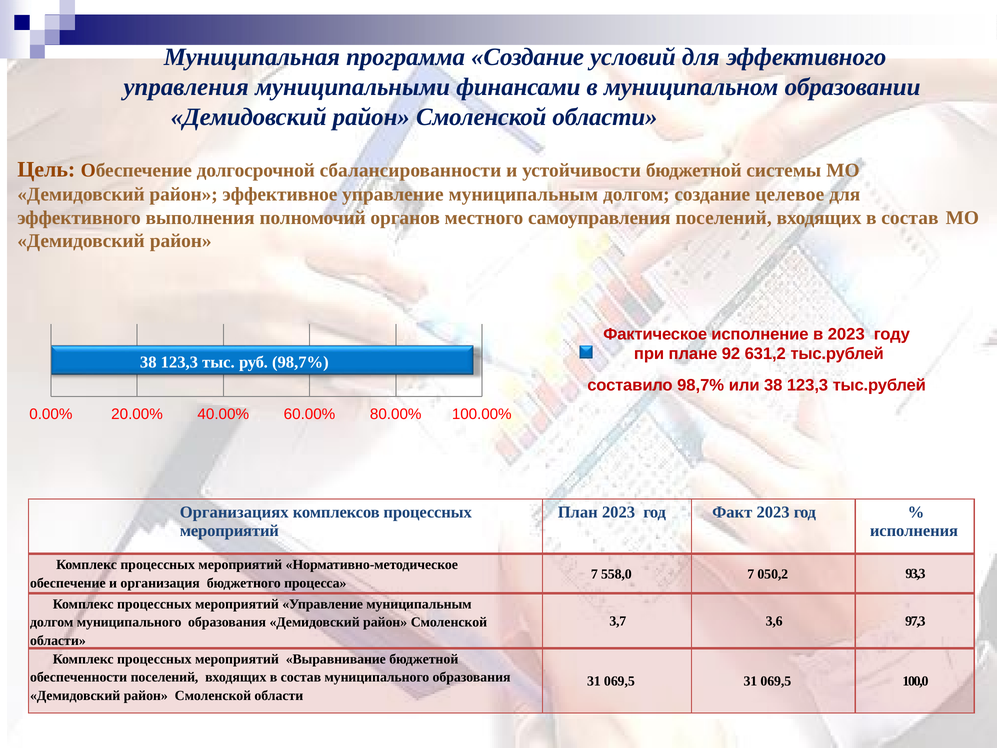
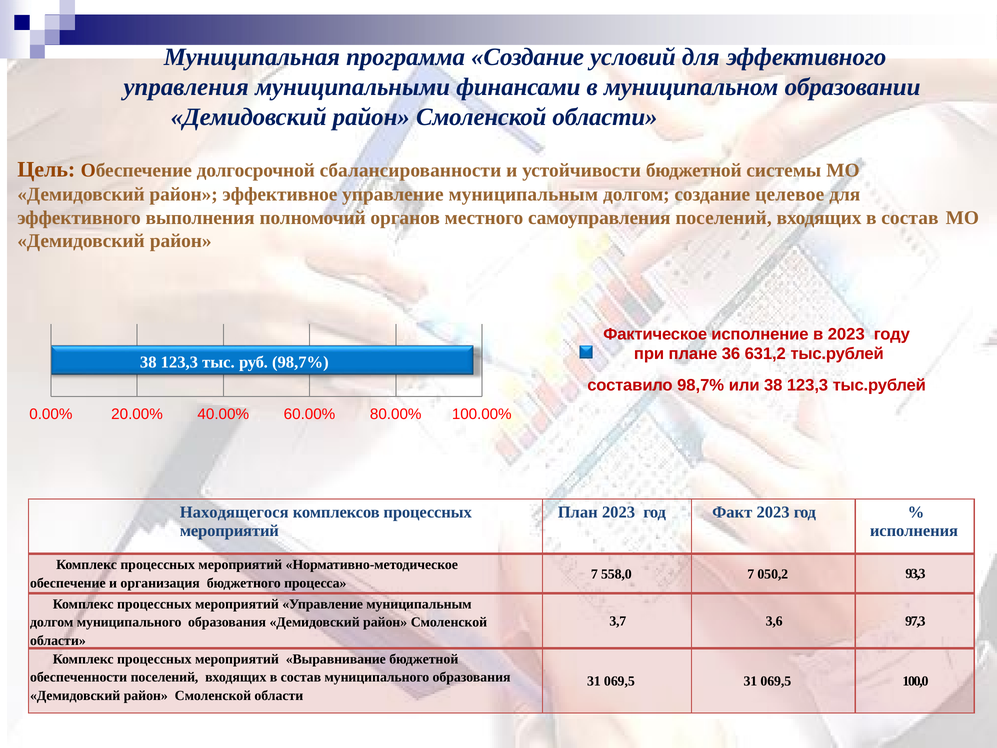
92: 92 -> 36 (731, 354)
Организациях: Организациях -> Находящегося (234, 512)
